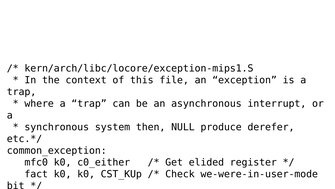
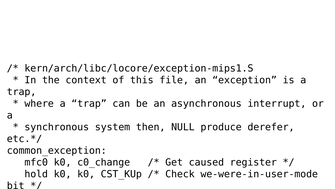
c0_either: c0_either -> c0_change (104, 162)
elided: elided -> caused (206, 162)
fact: fact -> hold (36, 174)
